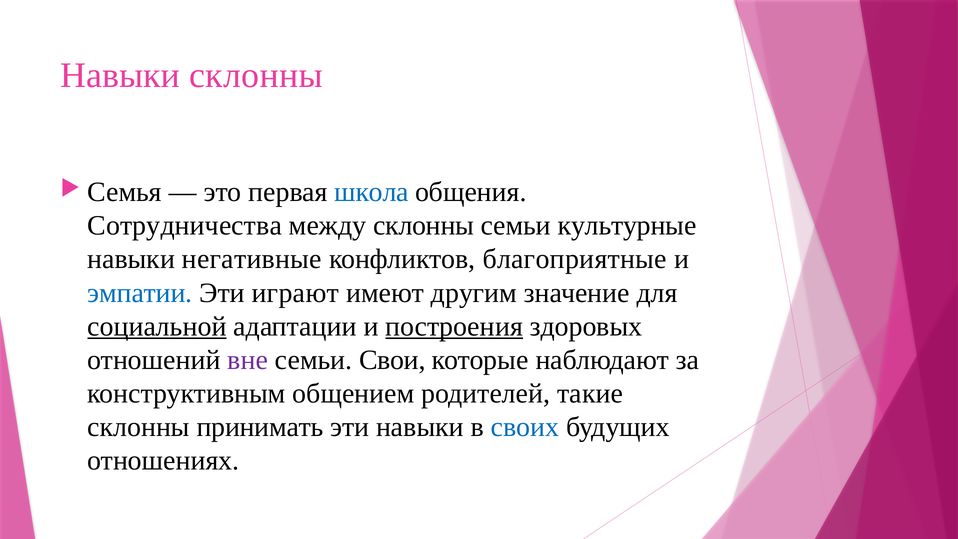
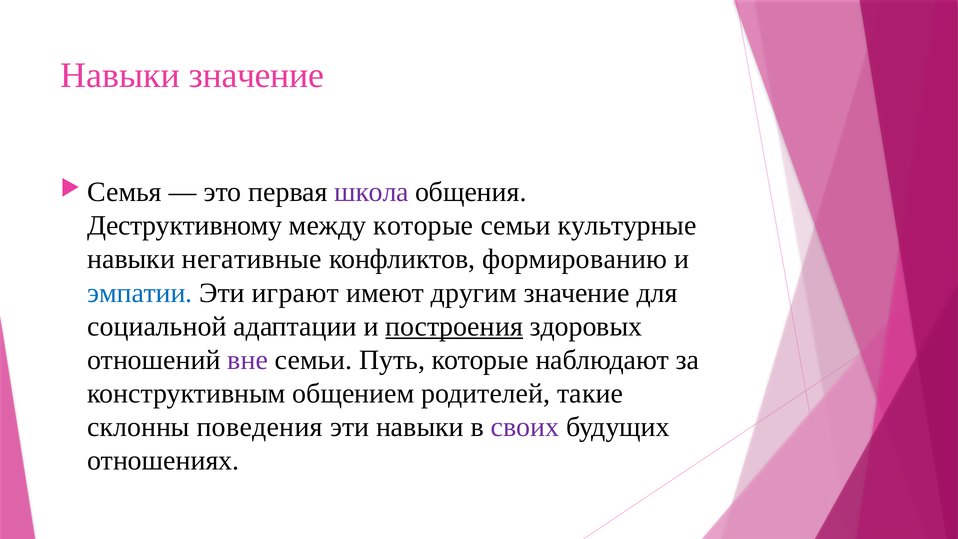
Навыки склонны: склонны -> значение (256, 76)
школа colour: blue -> purple (371, 192)
Сотрудничества: Сотрудничества -> Деструктивному (185, 226)
между склонны: склонны -> которые (423, 226)
благоприятные: благоприятные -> формированию (575, 259)
социальной underline: present -> none (157, 326)
Свои: Свои -> Путь (392, 360)
принимать: принимать -> поведения (260, 427)
своих colour: blue -> purple (525, 427)
